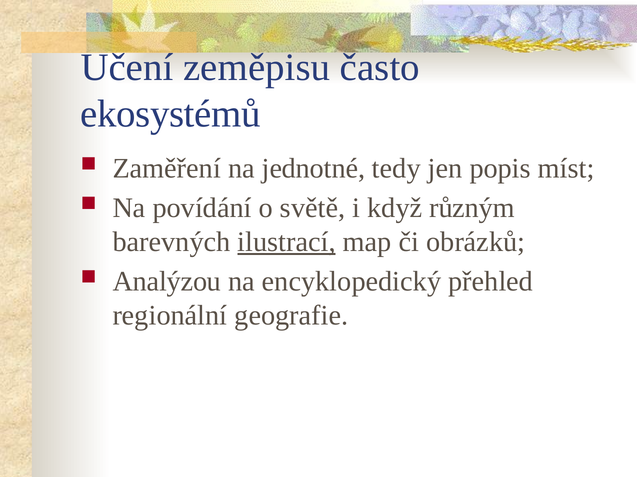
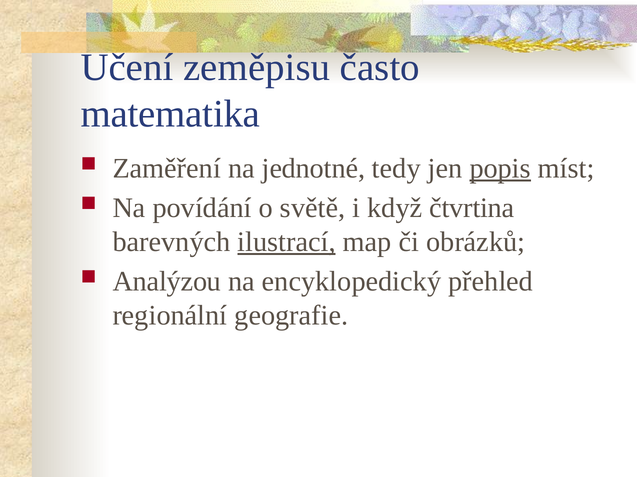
ekosystémů: ekosystémů -> matematika (170, 114)
popis underline: none -> present (500, 169)
různým: různým -> čtvrtina (472, 208)
